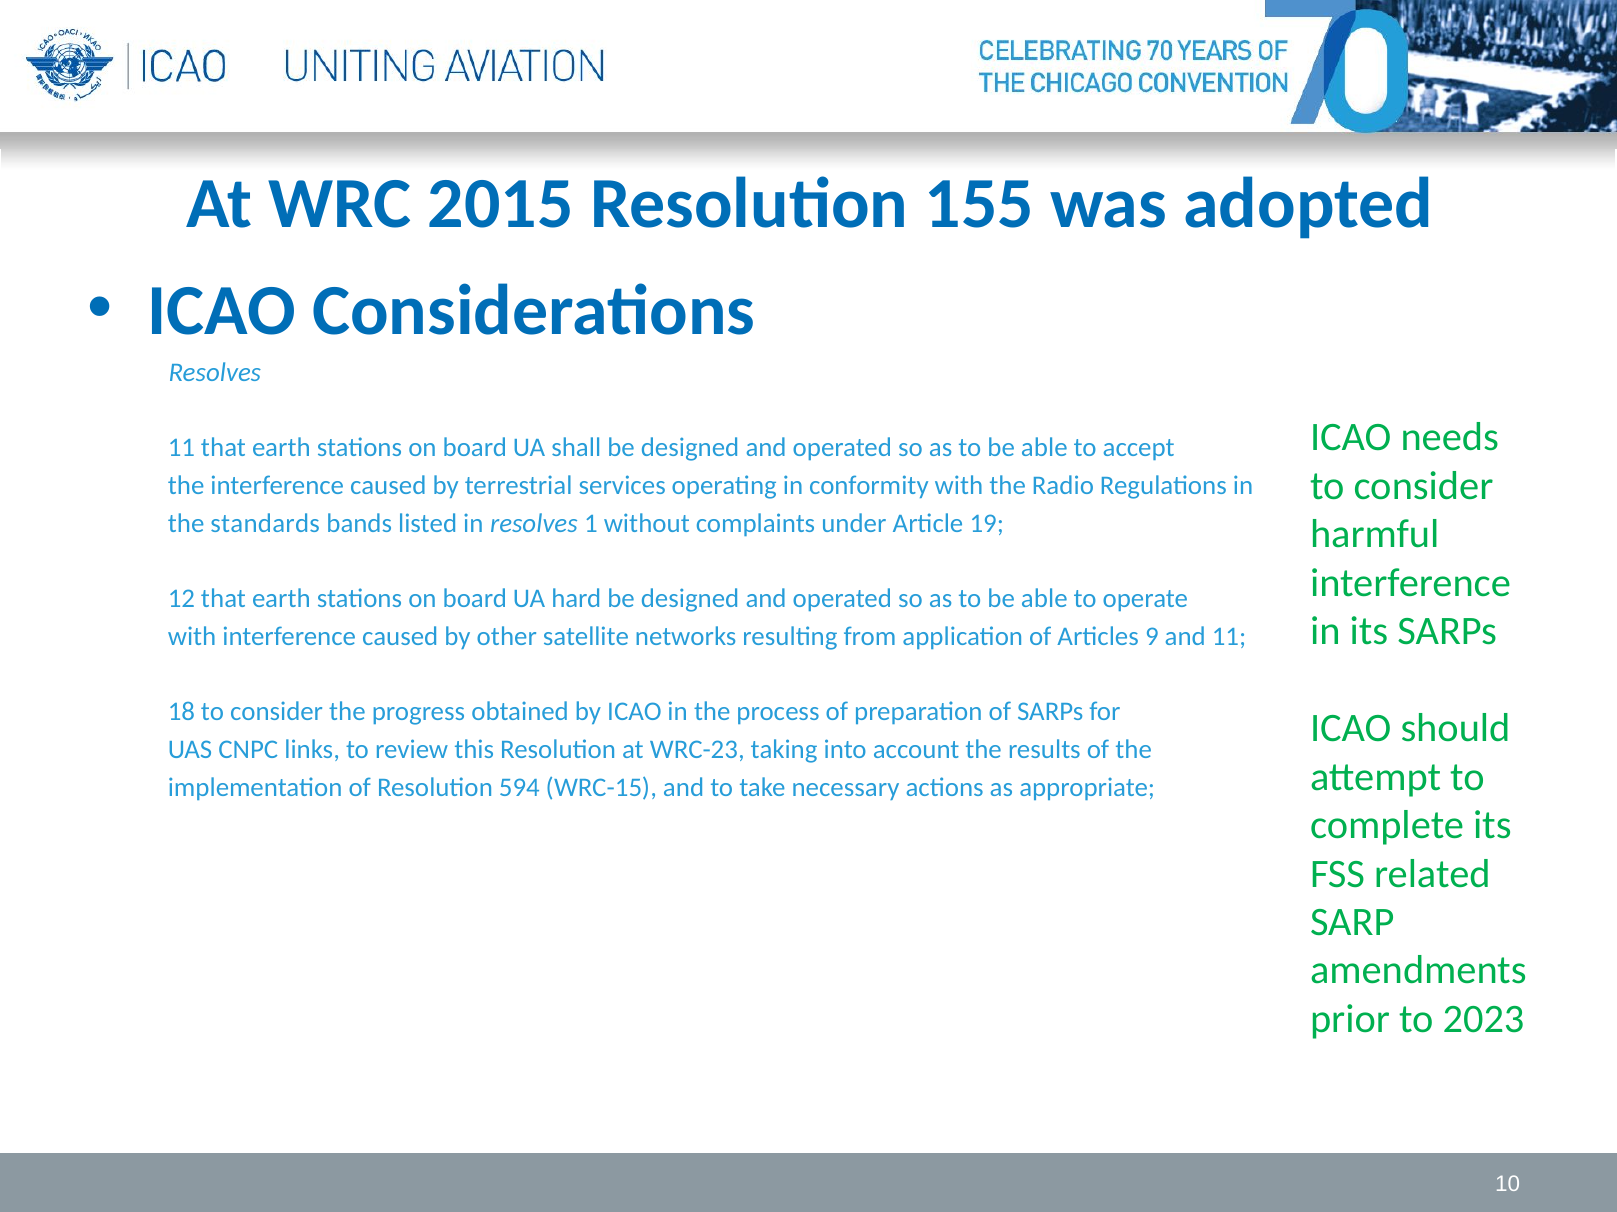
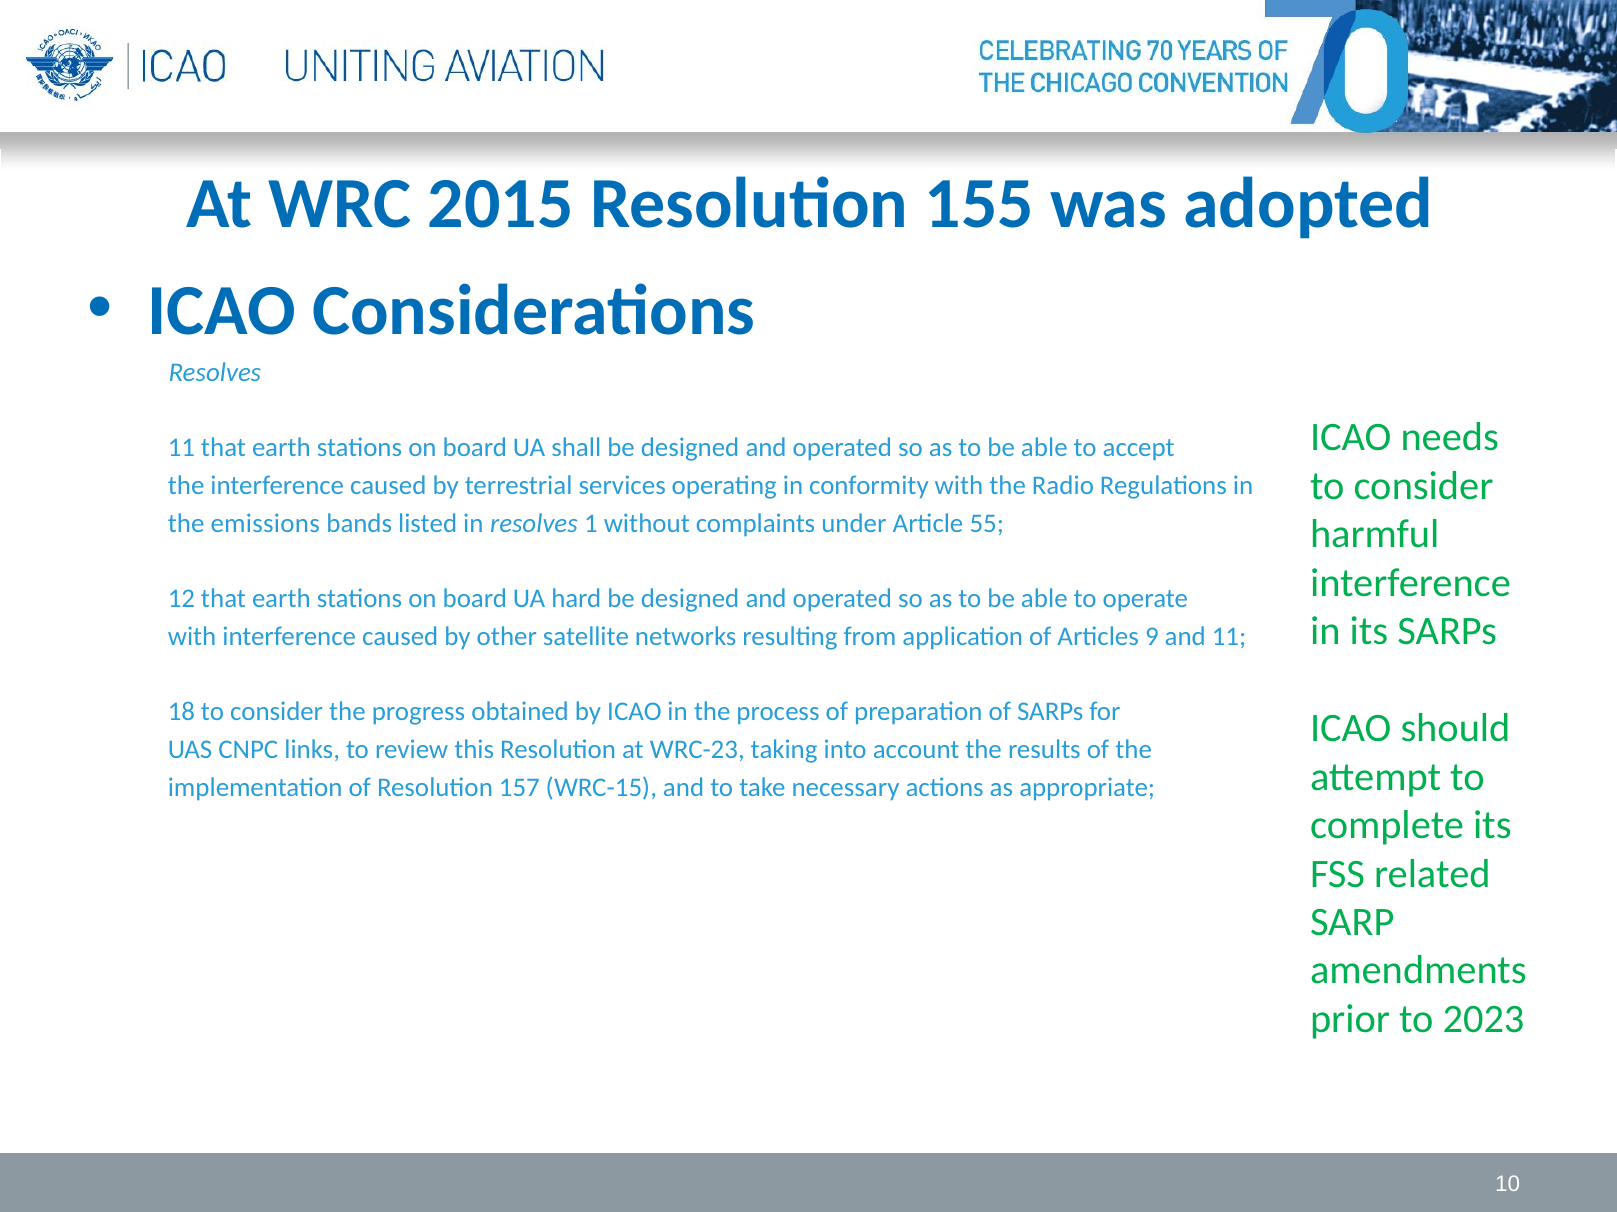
standards: standards -> emissions (265, 524)
19: 19 -> 55 (987, 524)
594: 594 -> 157 (519, 788)
